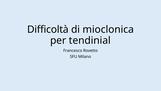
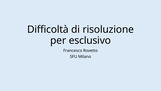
mioclonica: mioclonica -> risoluzione (108, 29)
tendinial: tendinial -> esclusivo (90, 40)
